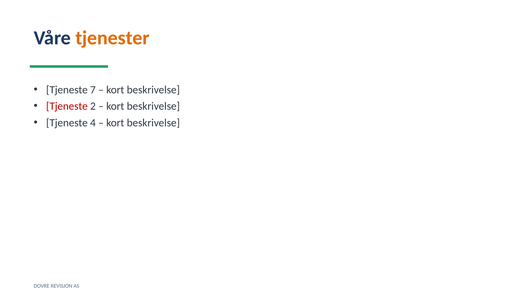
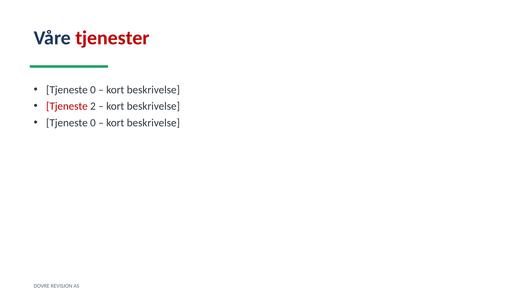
tjenester colour: orange -> red (113, 38)
7: 7 -> 0 (93, 90)
4: 4 -> 0 (93, 123)
